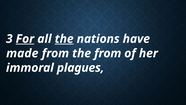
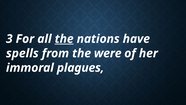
For underline: present -> none (25, 39)
made: made -> spells (22, 53)
the from: from -> were (108, 53)
